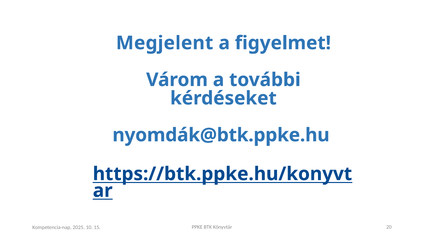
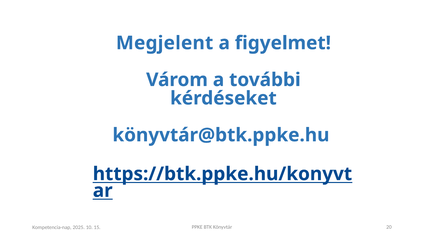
nyomdák@btk.ppke.hu: nyomdák@btk.ppke.hu -> könyvtár@btk.ppke.hu (221, 135)
